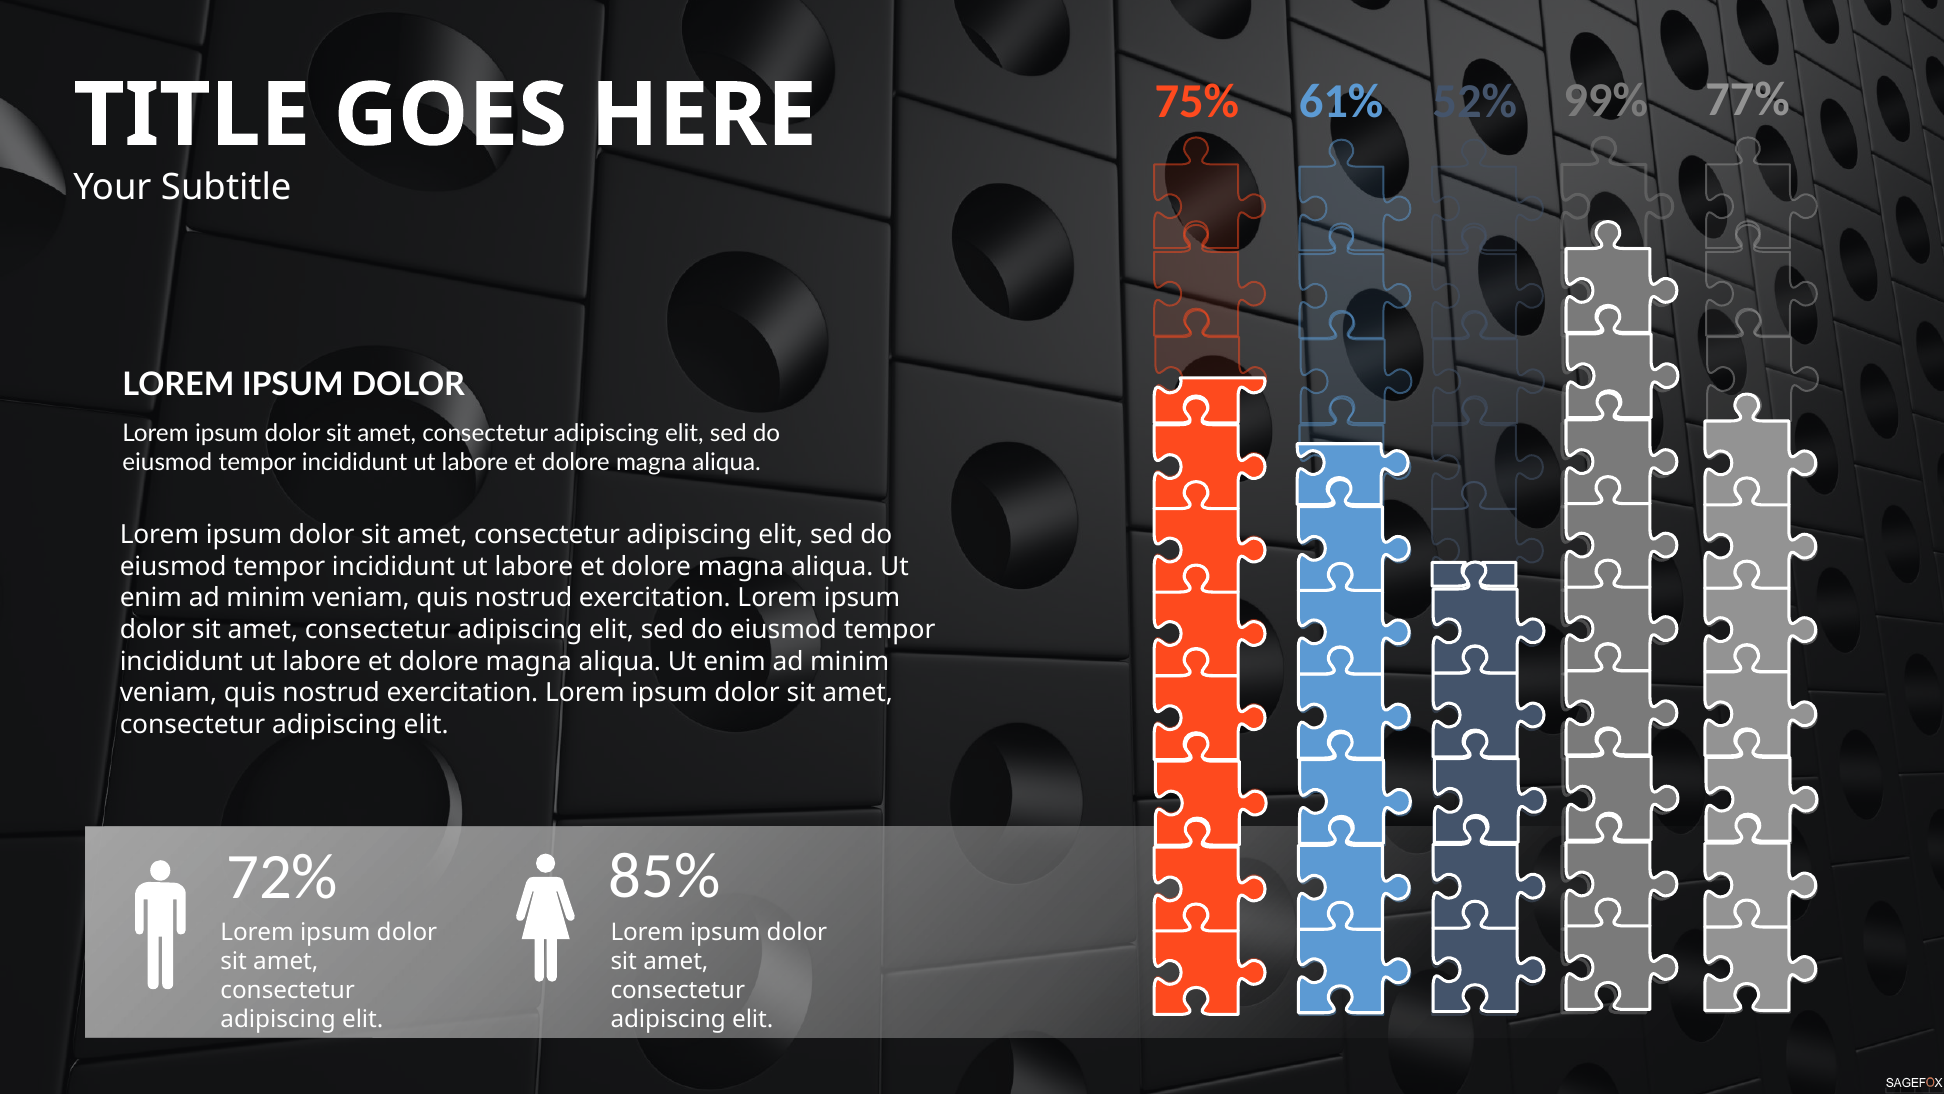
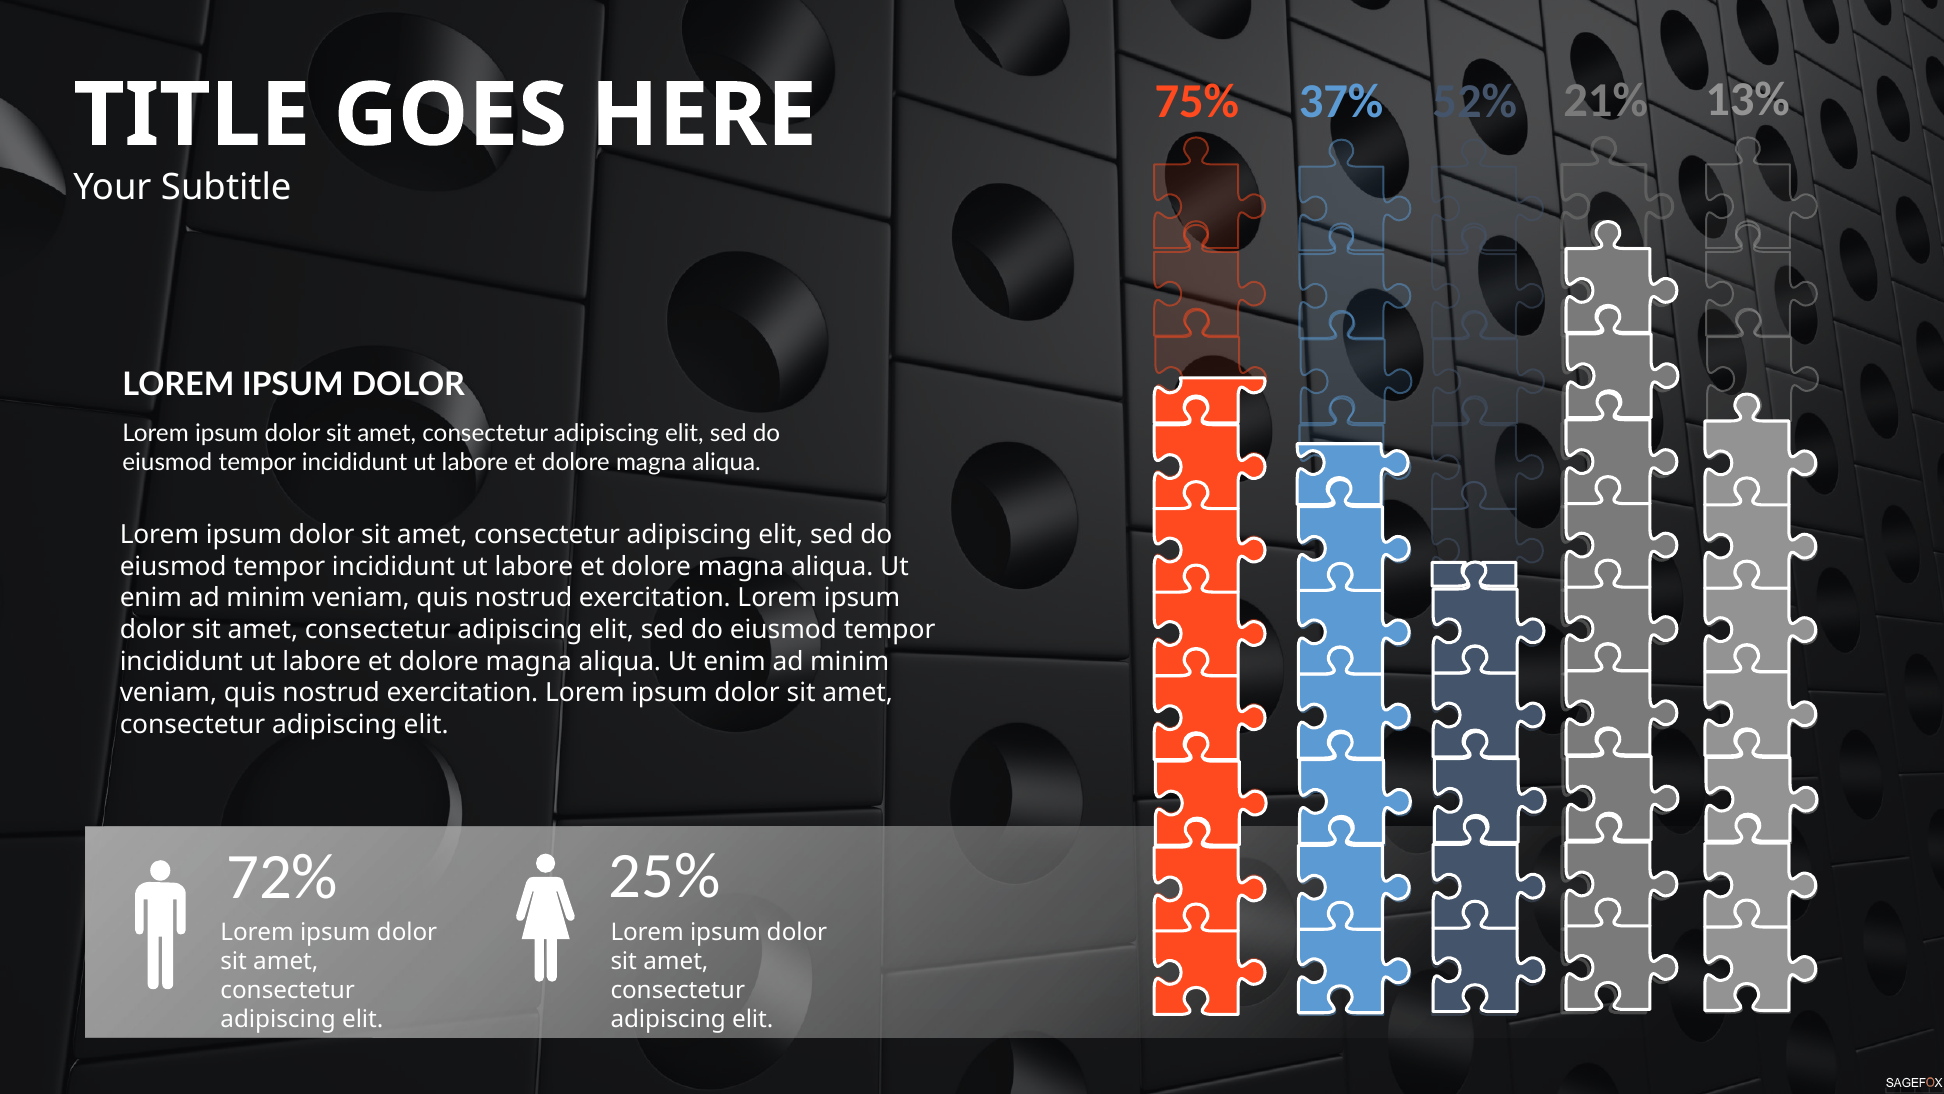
77%: 77% -> 13% (1748, 99)
61%: 61% -> 37% (1341, 102)
99%: 99% -> 21% (1606, 100)
85%: 85% -> 25% (665, 876)
